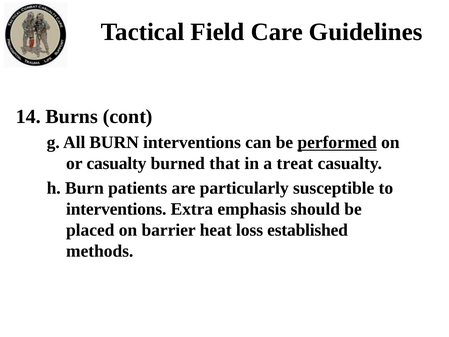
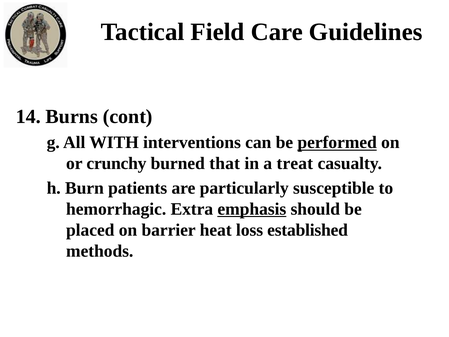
All BURN: BURN -> WITH (114, 142)
or casualty: casualty -> crunchy (116, 163)
interventions: interventions -> hemorrhagic (116, 209)
emphasis underline: none -> present (252, 209)
